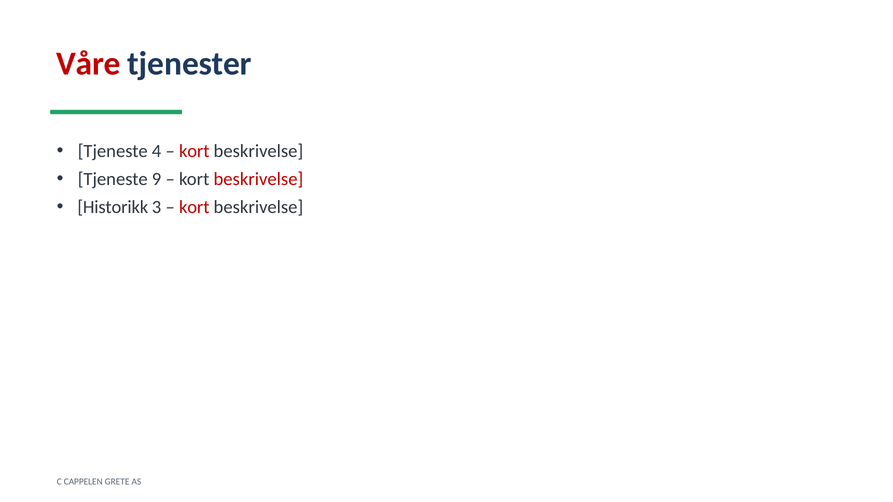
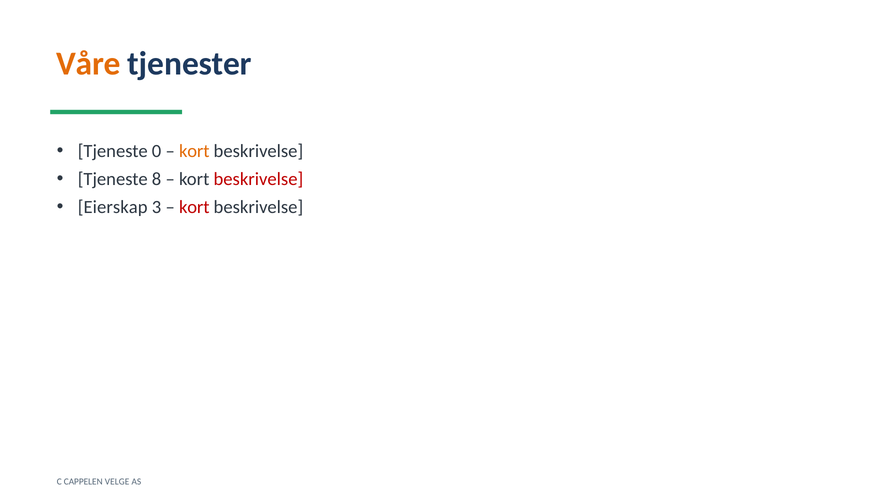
Våre colour: red -> orange (88, 64)
4: 4 -> 0 (157, 151)
kort colour: red -> orange (194, 151)
9: 9 -> 8 (157, 179)
Historikk: Historikk -> Eierskap (113, 207)
GRETE: GRETE -> VELGE (117, 482)
